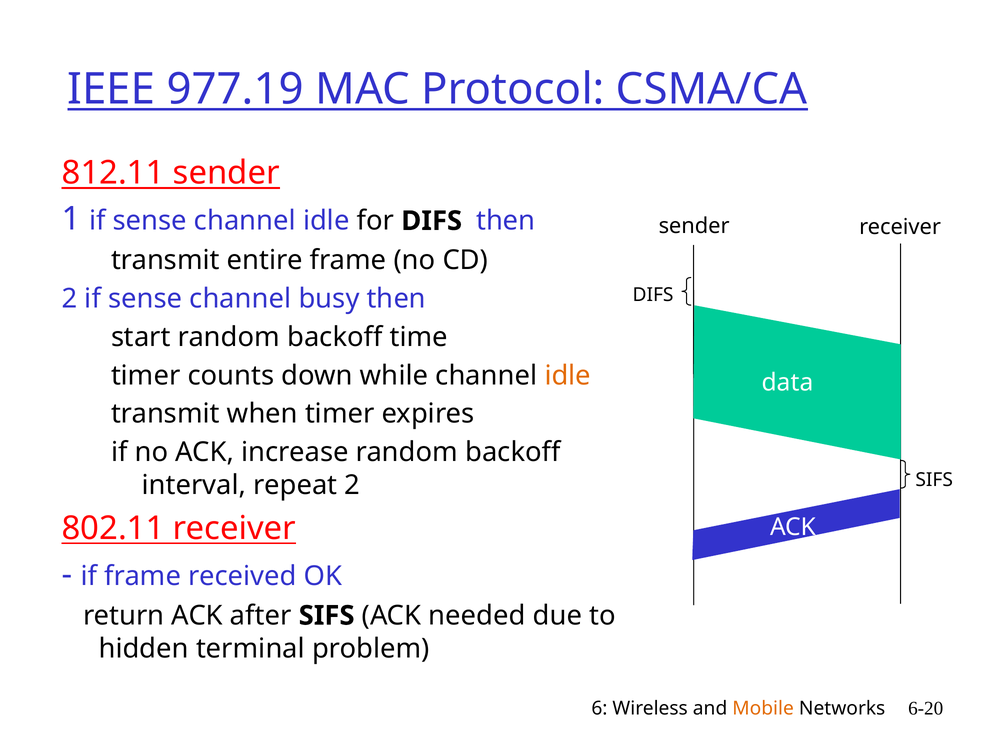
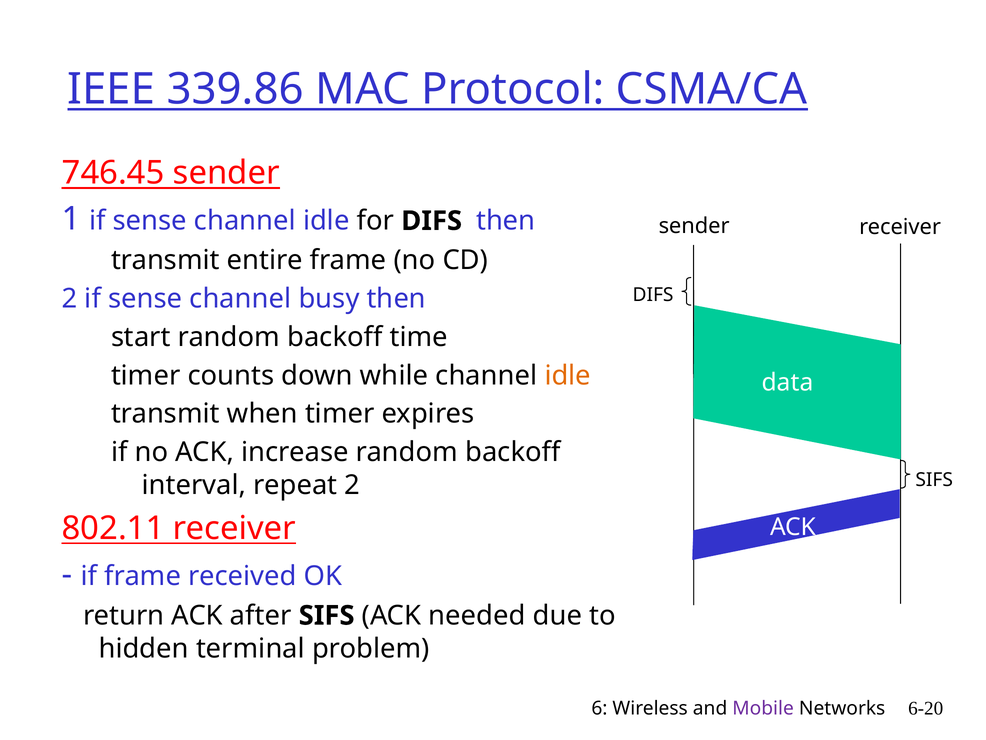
977.19: 977.19 -> 339.86 (235, 89)
812.11: 812.11 -> 746.45 (113, 173)
Mobile colour: orange -> purple (763, 708)
